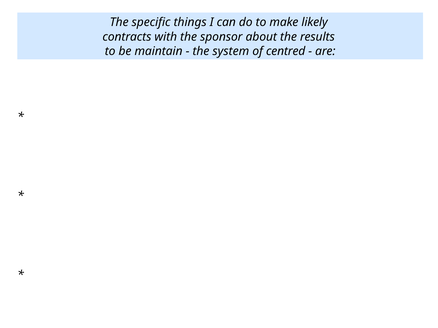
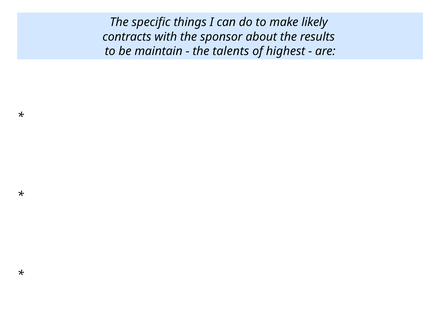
system: system -> talents (231, 51)
centred: centred -> highest (286, 51)
